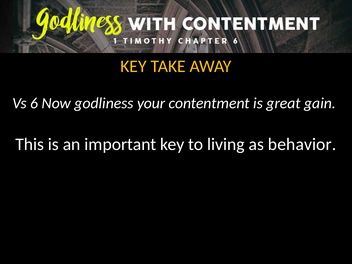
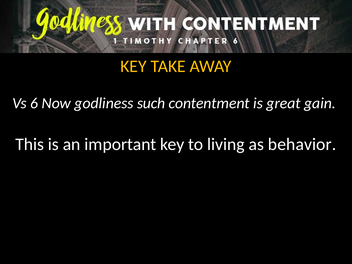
your: your -> such (151, 103)
